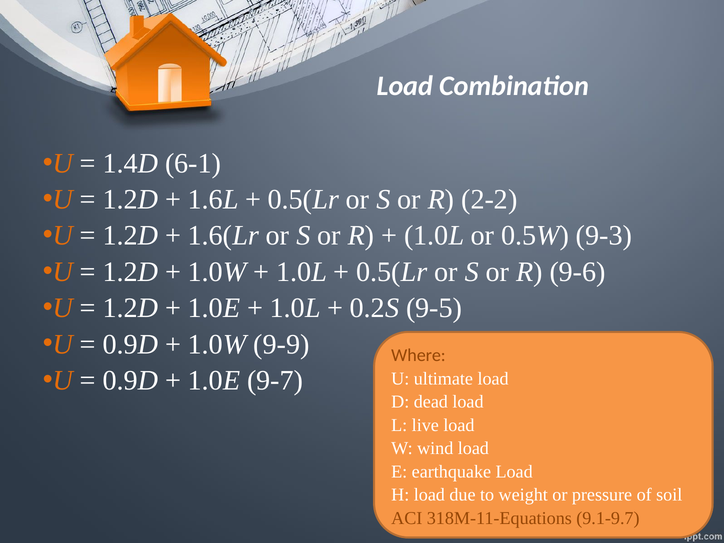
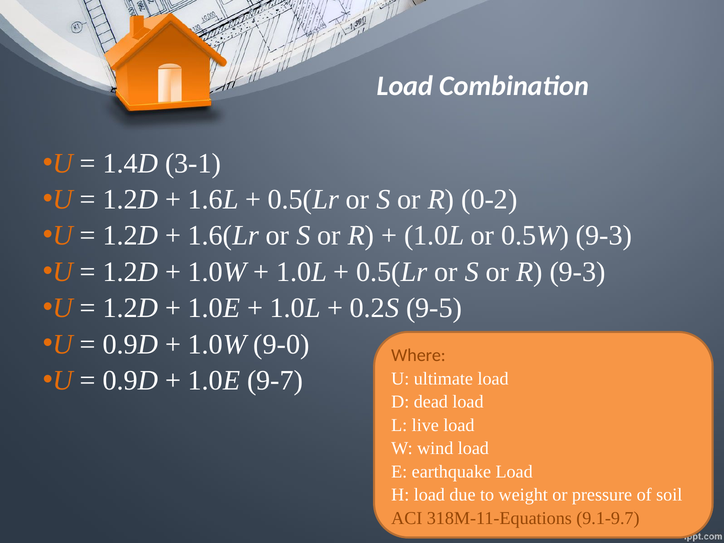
6-1: 6-1 -> 3-1 (193, 163)
2-2: 2-2 -> 0-2 (489, 200)
R 9-6: 9-6 -> 9-3 (578, 272)
9-9: 9-9 -> 9-0 (281, 344)
